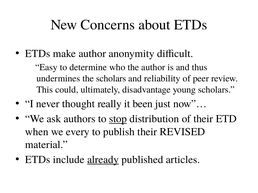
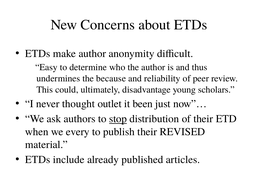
the scholars: scholars -> because (111, 79)
really: really -> outlet (110, 104)
already underline: present -> none (103, 160)
